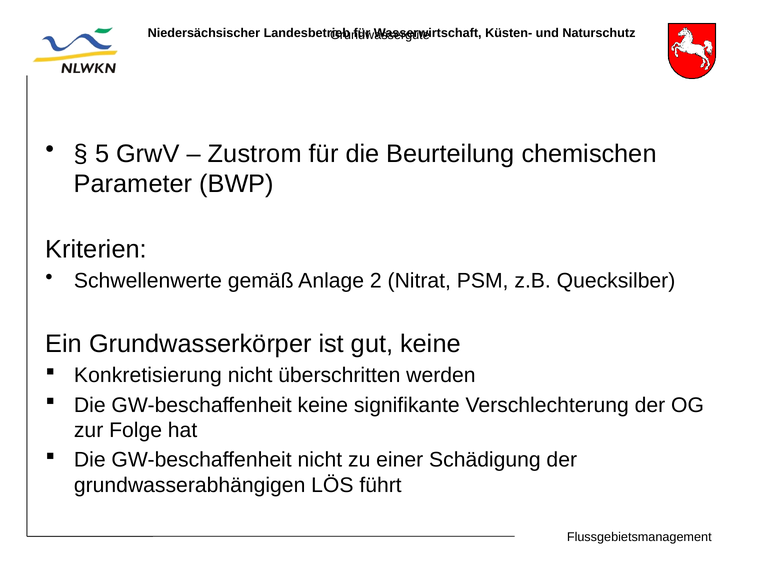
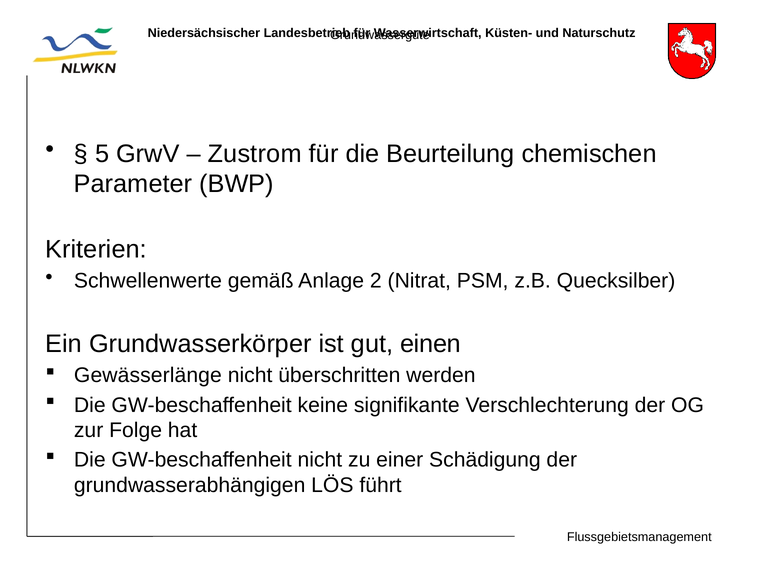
gut keine: keine -> einen (431, 344)
Konkretisierung: Konkretisierung -> Gewässerlänge (148, 376)
